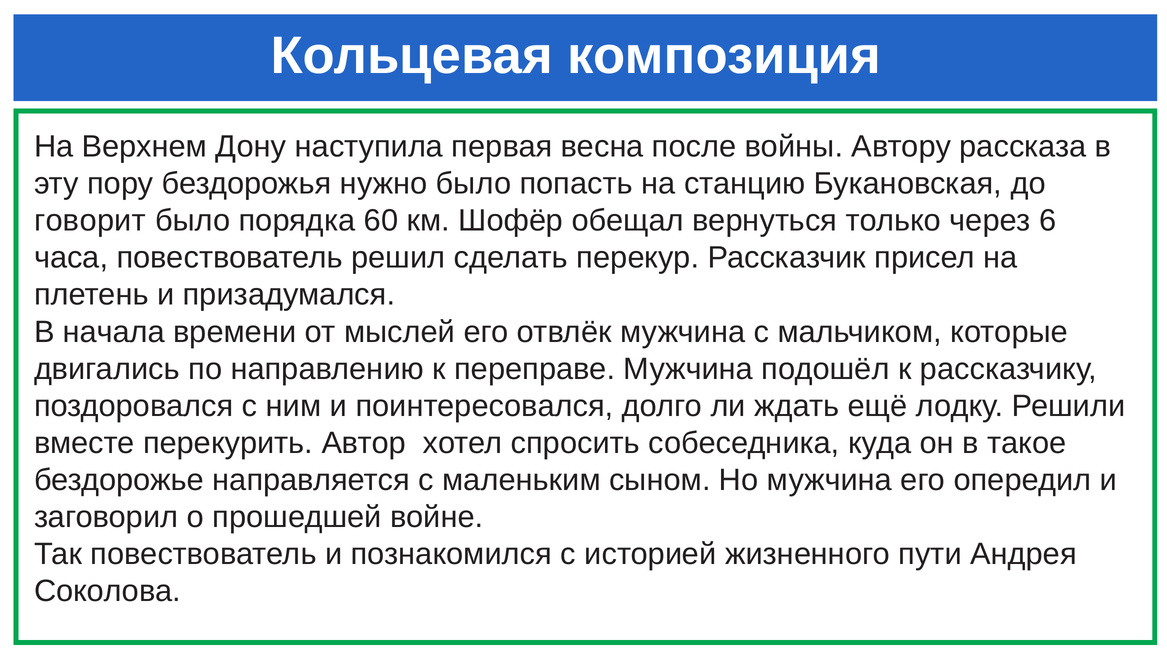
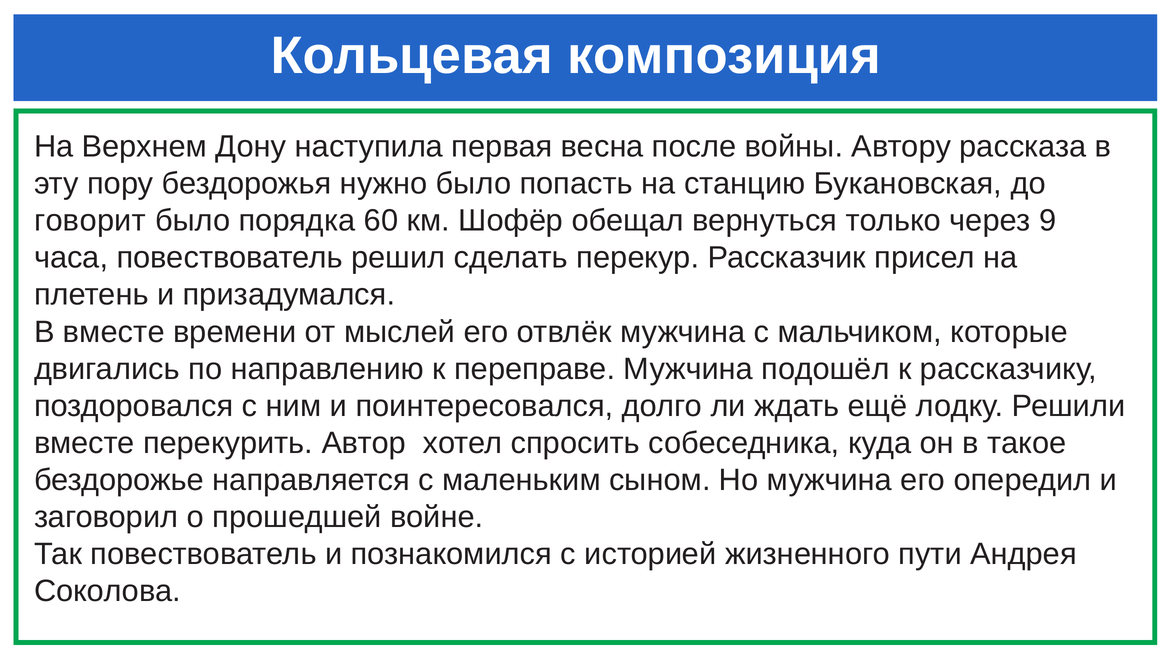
6: 6 -> 9 (1048, 221)
В начала: начала -> вместе (114, 332)
